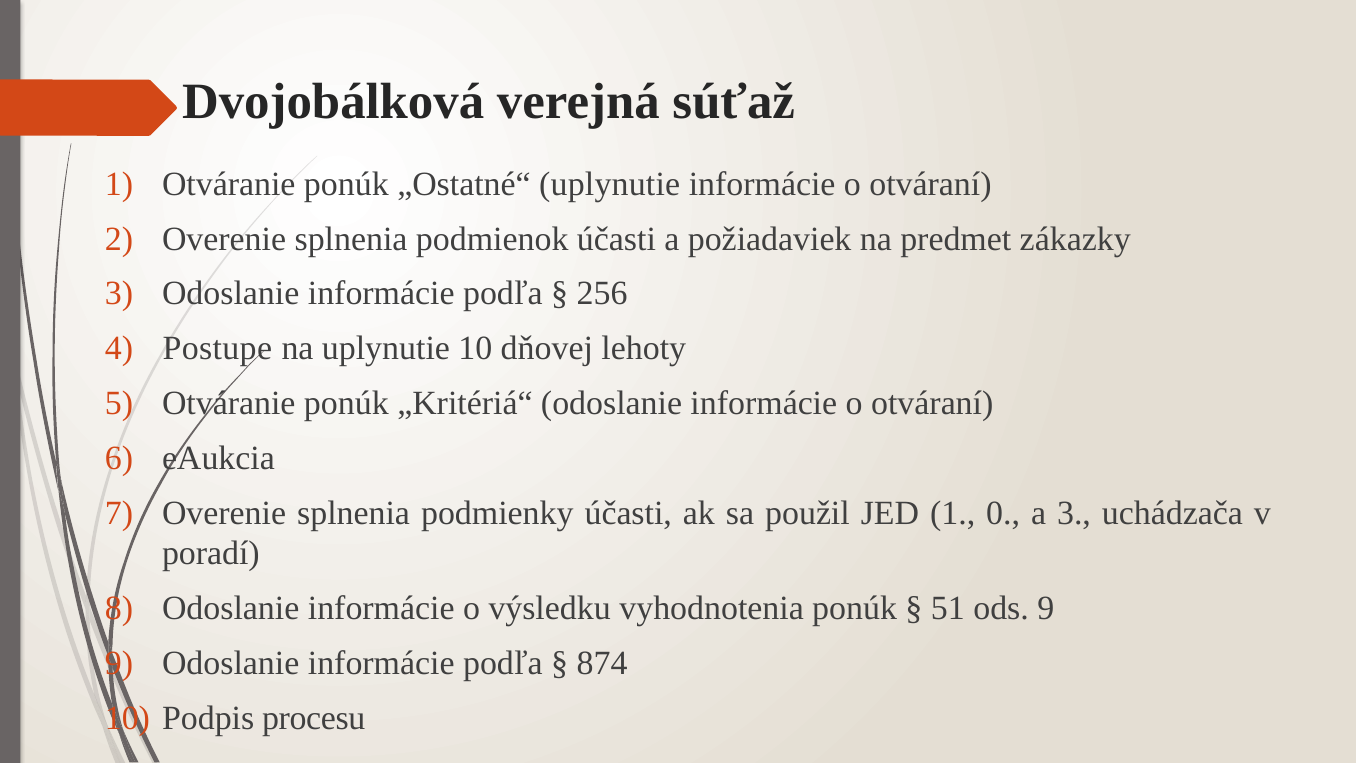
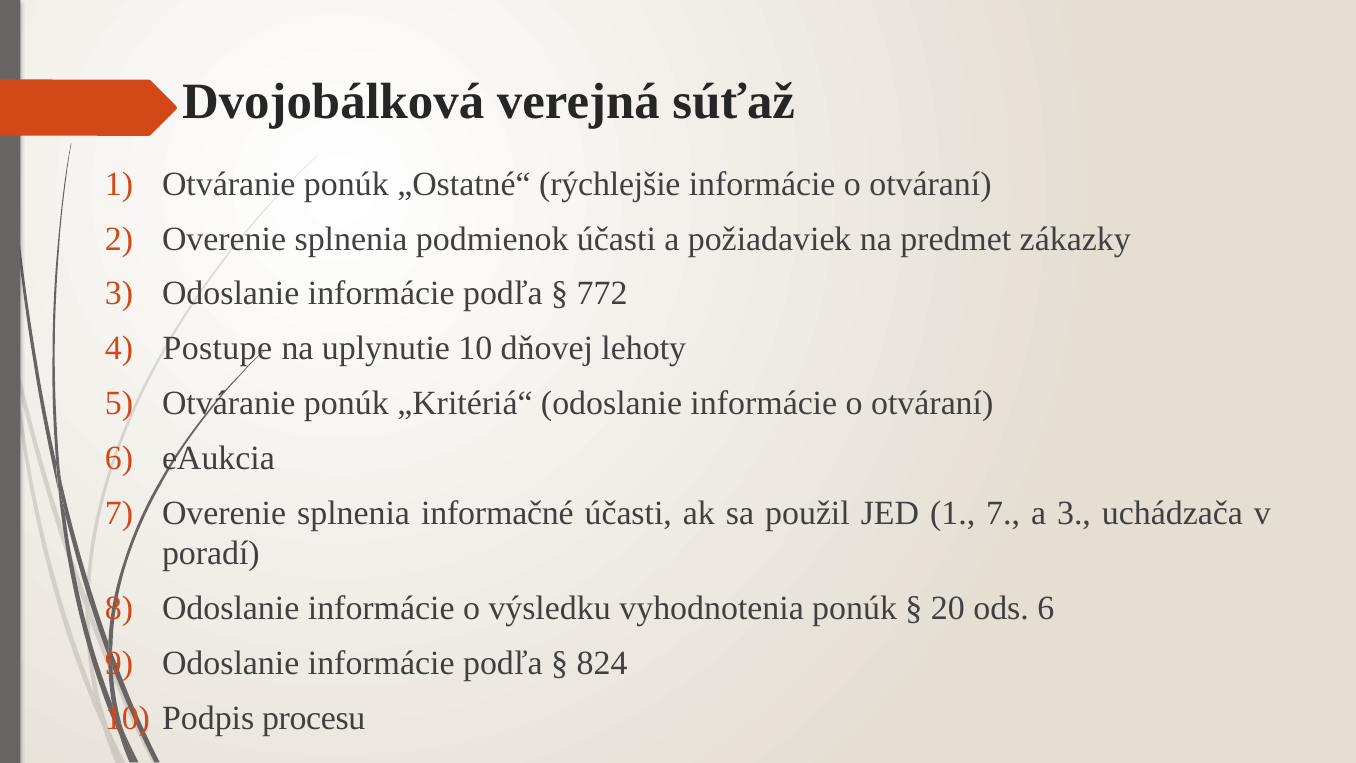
„Ostatné“ uplynutie: uplynutie -> rýchlejšie (610, 184)
256: 256 -> 772 (602, 294)
podmienky: podmienky -> informačné (497, 513)
1 0: 0 -> 7 (1003, 513)
51: 51 -> 20 (948, 608)
ods 9: 9 -> 6 (1046, 608)
874: 874 -> 824 (602, 663)
